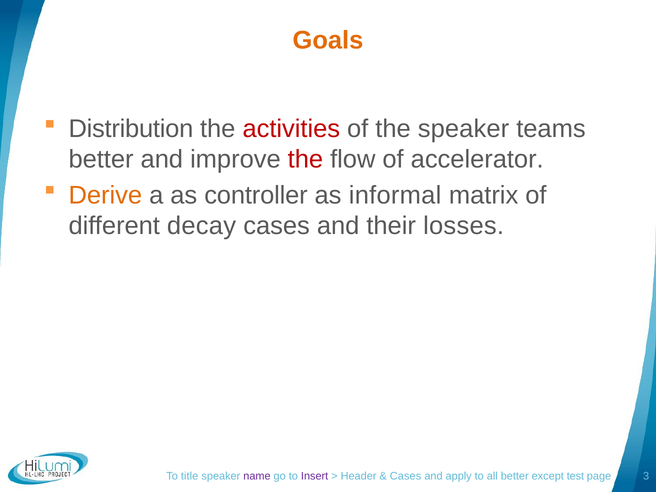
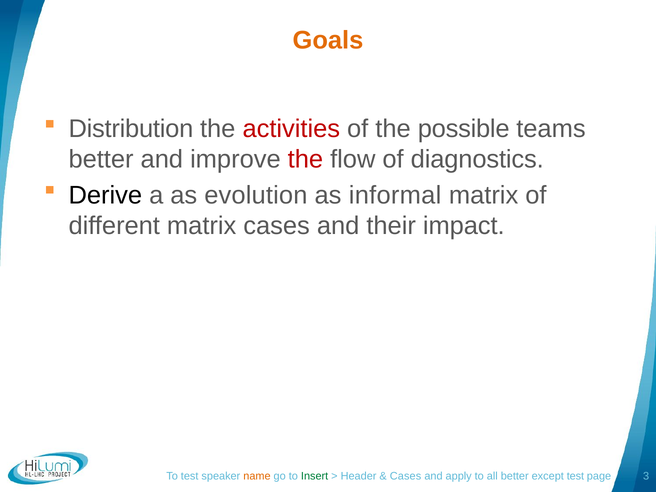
the speaker: speaker -> possible (464, 129)
accelerator: accelerator -> diagnostics (477, 159)
Derive colour: orange -> black (105, 195)
controller: controller -> evolution (256, 195)
different decay: decay -> matrix (202, 226)
losses: losses -> impact (464, 226)
To title: title -> test (190, 476)
name colour: purple -> orange (257, 476)
Insert colour: purple -> green (315, 476)
